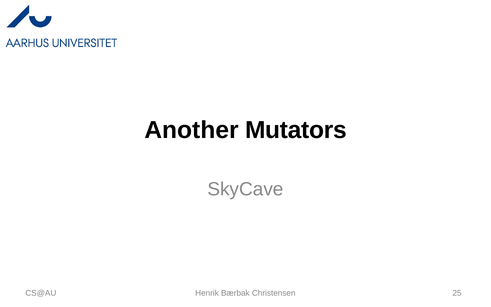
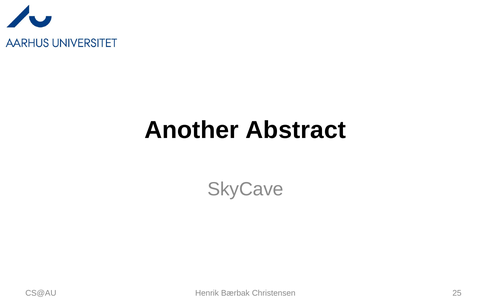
Mutators: Mutators -> Abstract (296, 130)
